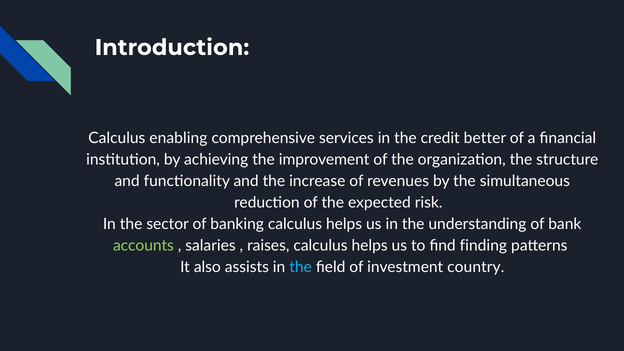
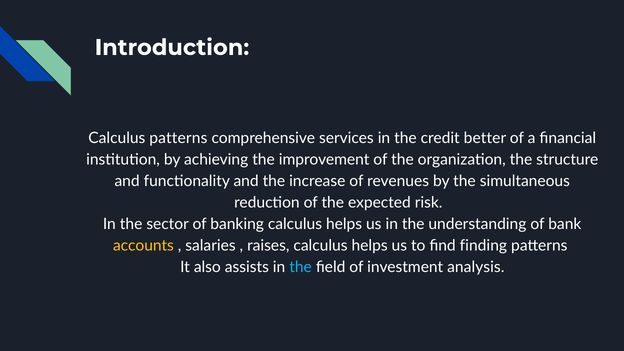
Calculus enabling: enabling -> patterns (178, 138)
accounts colour: light green -> yellow (143, 246)
country: country -> analysis (476, 267)
